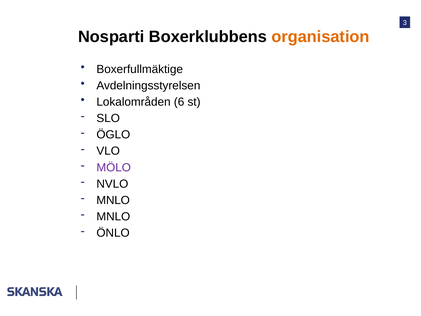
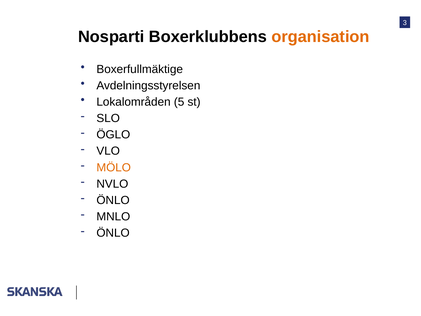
6: 6 -> 5 (179, 102)
MÖLO colour: purple -> orange (114, 167)
MNLO: MNLO -> ÖNLO (113, 200)
